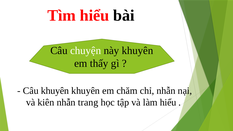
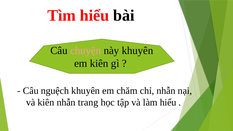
chuyện colour: white -> pink (86, 51)
em thấy: thấy -> kiên (99, 63)
Câu khuyên: khuyên -> nguệch (55, 91)
